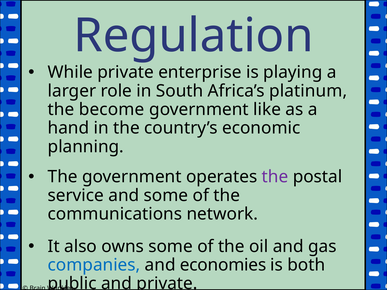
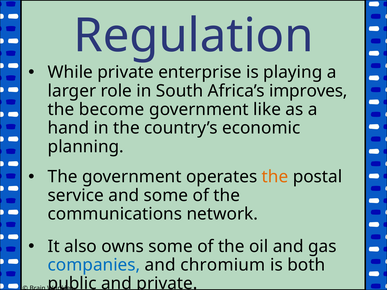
platinum: platinum -> improves (308, 91)
the colour: purple -> orange (275, 177)
economies: economies -> chromium (223, 265)
